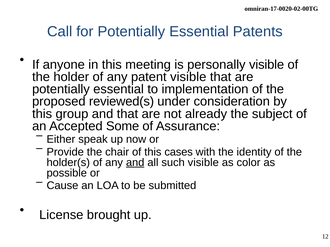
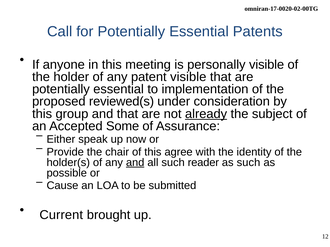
already underline: none -> present (206, 114)
cases: cases -> agree (179, 152)
such visible: visible -> reader (203, 163)
as color: color -> such (248, 163)
License: License -> Current (61, 215)
